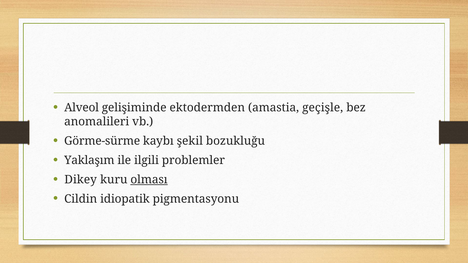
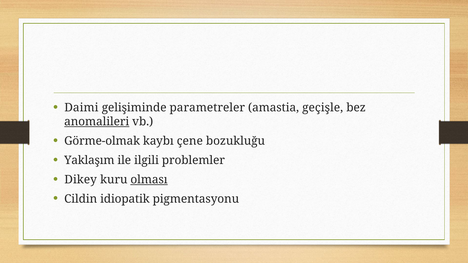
Alveol: Alveol -> Daimi (81, 108)
ektodermden: ektodermden -> parametreler (207, 108)
anomalileri underline: none -> present (97, 122)
Görme-sürme: Görme-sürme -> Görme-olmak (102, 141)
şekil: şekil -> çene (190, 141)
